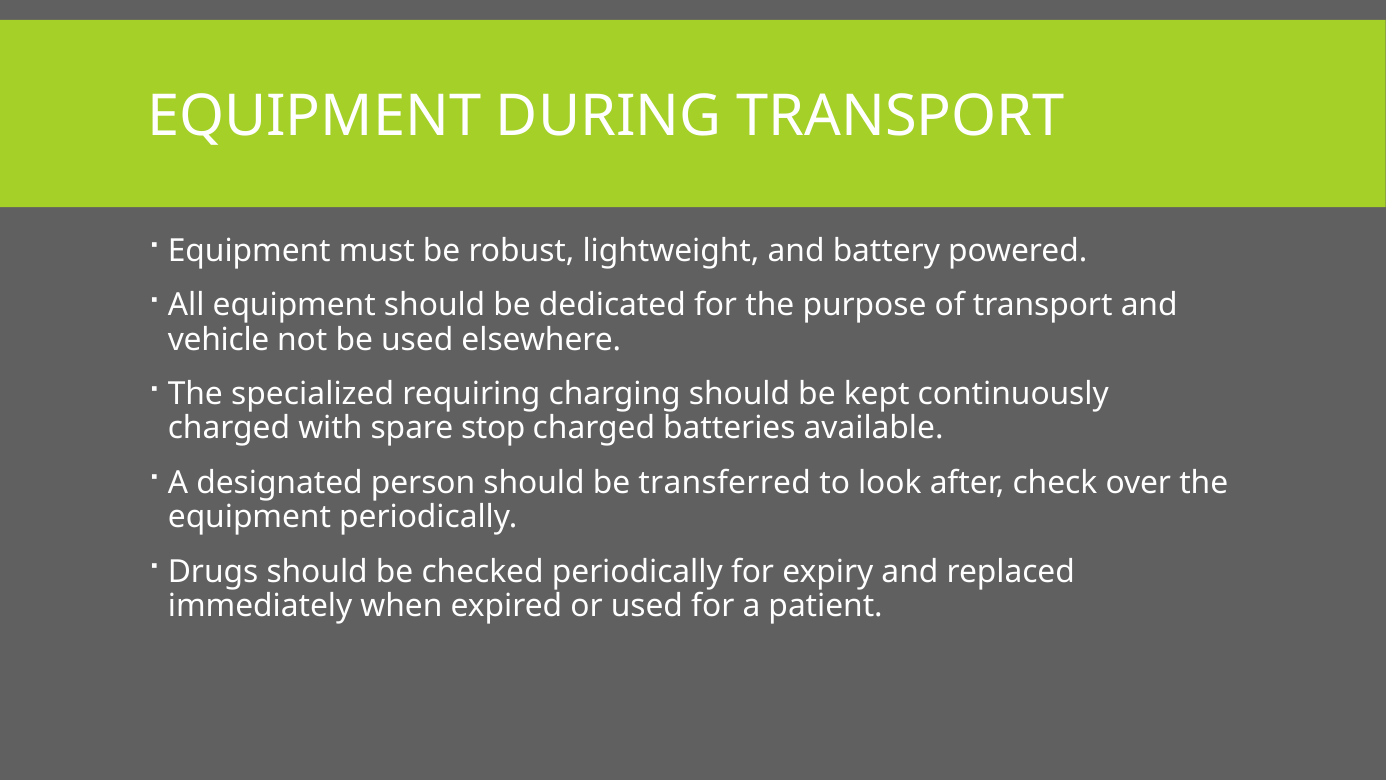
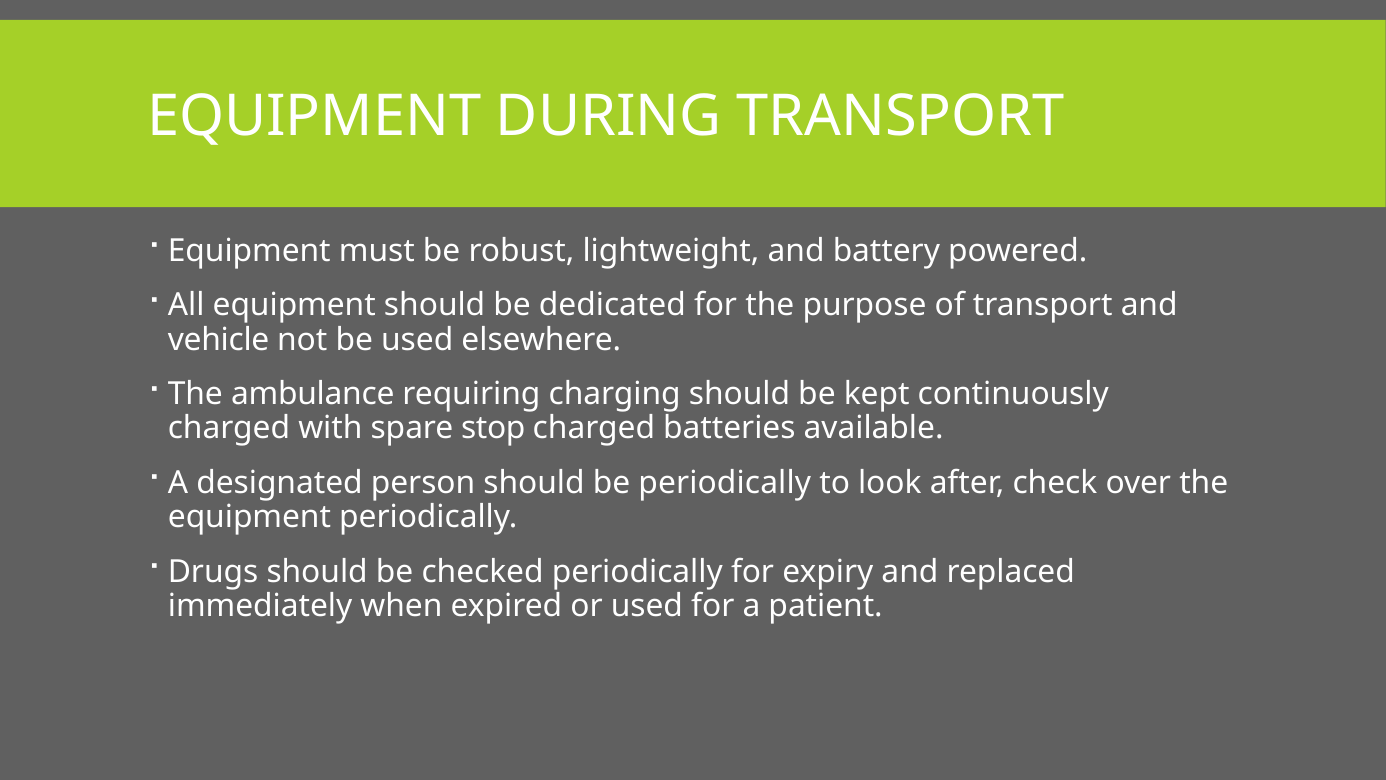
specialized: specialized -> ambulance (313, 394)
be transferred: transferred -> periodically (725, 483)
